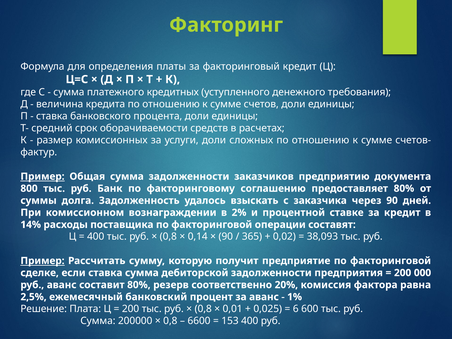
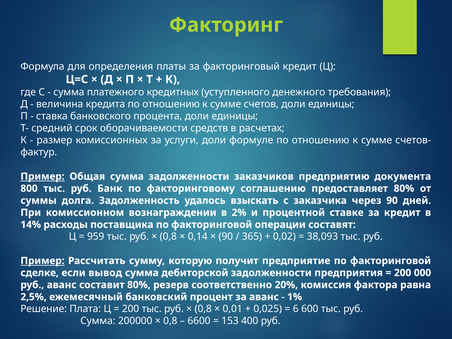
сложных: сложных -> формуле (251, 140)
400: 400 -> 959 (96, 237)
если ставка: ставка -> вывод (105, 273)
